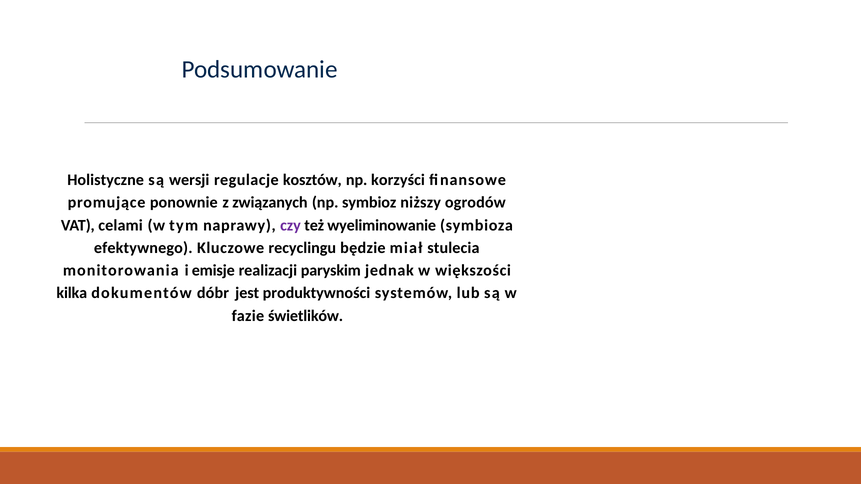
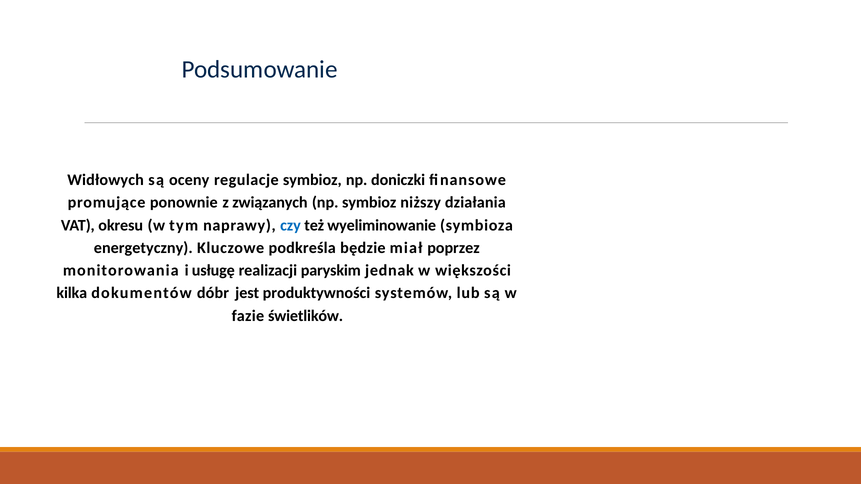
Holistyczne: Holistyczne -> Widłowych (106, 180)
wersji: wersji -> oceny (189, 180)
regulacje kosztów: kosztów -> symbioz (312, 180)
korzyści: korzyści -> doniczki (398, 180)
ogrodów: ogrodów -> działania (475, 203)
celami: celami -> okresu (121, 225)
czy colour: purple -> blue (290, 225)
efektywnego: efektywnego -> energetyczny (143, 248)
recyclingu: recyclingu -> podkreśla (302, 248)
stulecia: stulecia -> poprzez (453, 248)
emisje: emisje -> usługę (213, 271)
